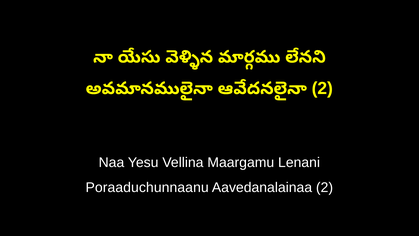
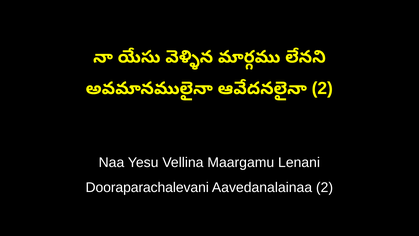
Poraaduchunnaanu: Poraaduchunnaanu -> Dooraparachalevani (147, 187)
